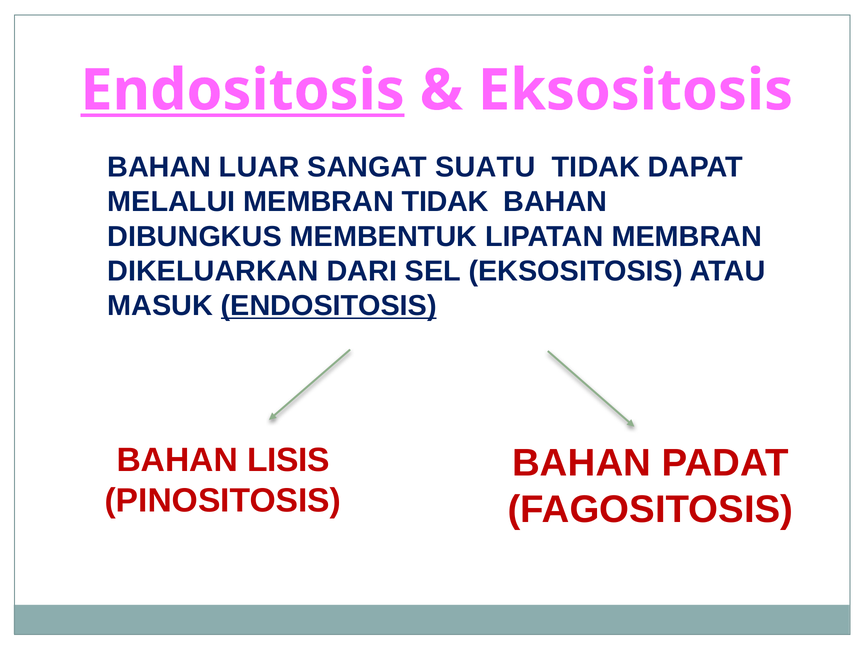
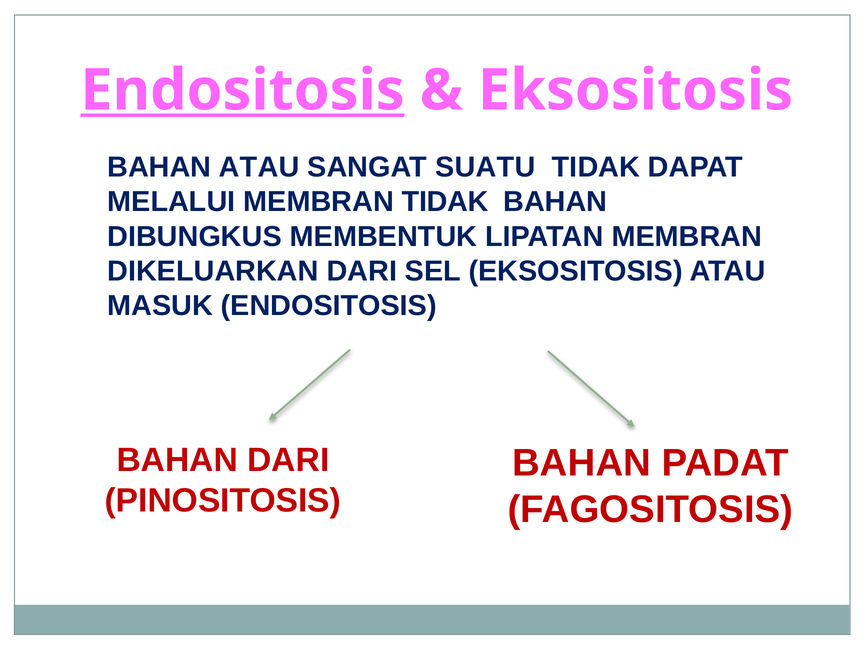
BAHAN LUAR: LUAR -> ATAU (259, 167)
ENDOSITOSIS underline: present -> none (329, 306)
BAHAN LISIS: LISIS -> DARI (288, 460)
